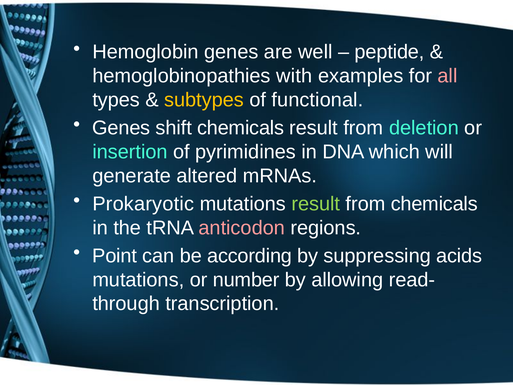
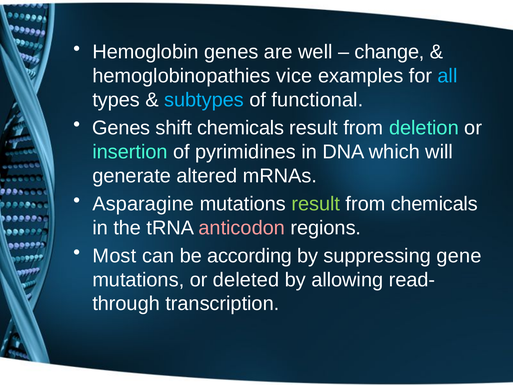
peptide: peptide -> change (390, 52)
with: with -> vice (294, 76)
all colour: pink -> light blue (448, 76)
subtypes colour: yellow -> light blue (204, 100)
Prokaryotic: Prokaryotic -> Asparagine (143, 204)
Point: Point -> Most (114, 256)
acids: acids -> gene (459, 256)
number: number -> deleted (246, 280)
